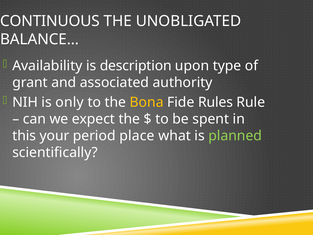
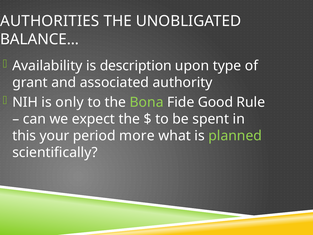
CONTINUOUS: CONTINUOUS -> AUTHORITIES (50, 21)
Bona colour: yellow -> light green (147, 102)
Rules: Rules -> Good (216, 102)
place: place -> more (137, 136)
